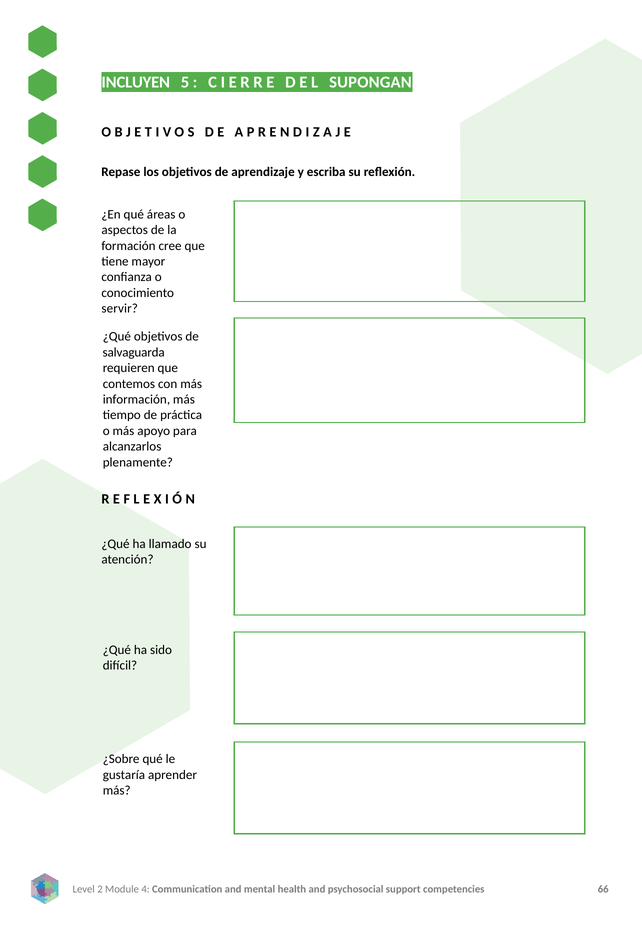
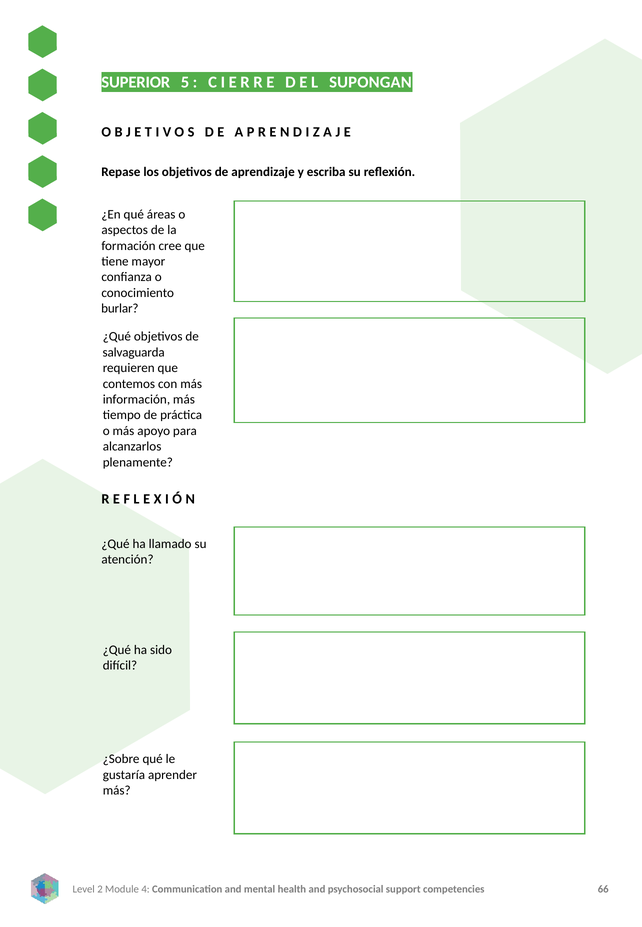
INCLUYEN: INCLUYEN -> SUPERIOR (136, 82)
servir: servir -> burlar (120, 309)
